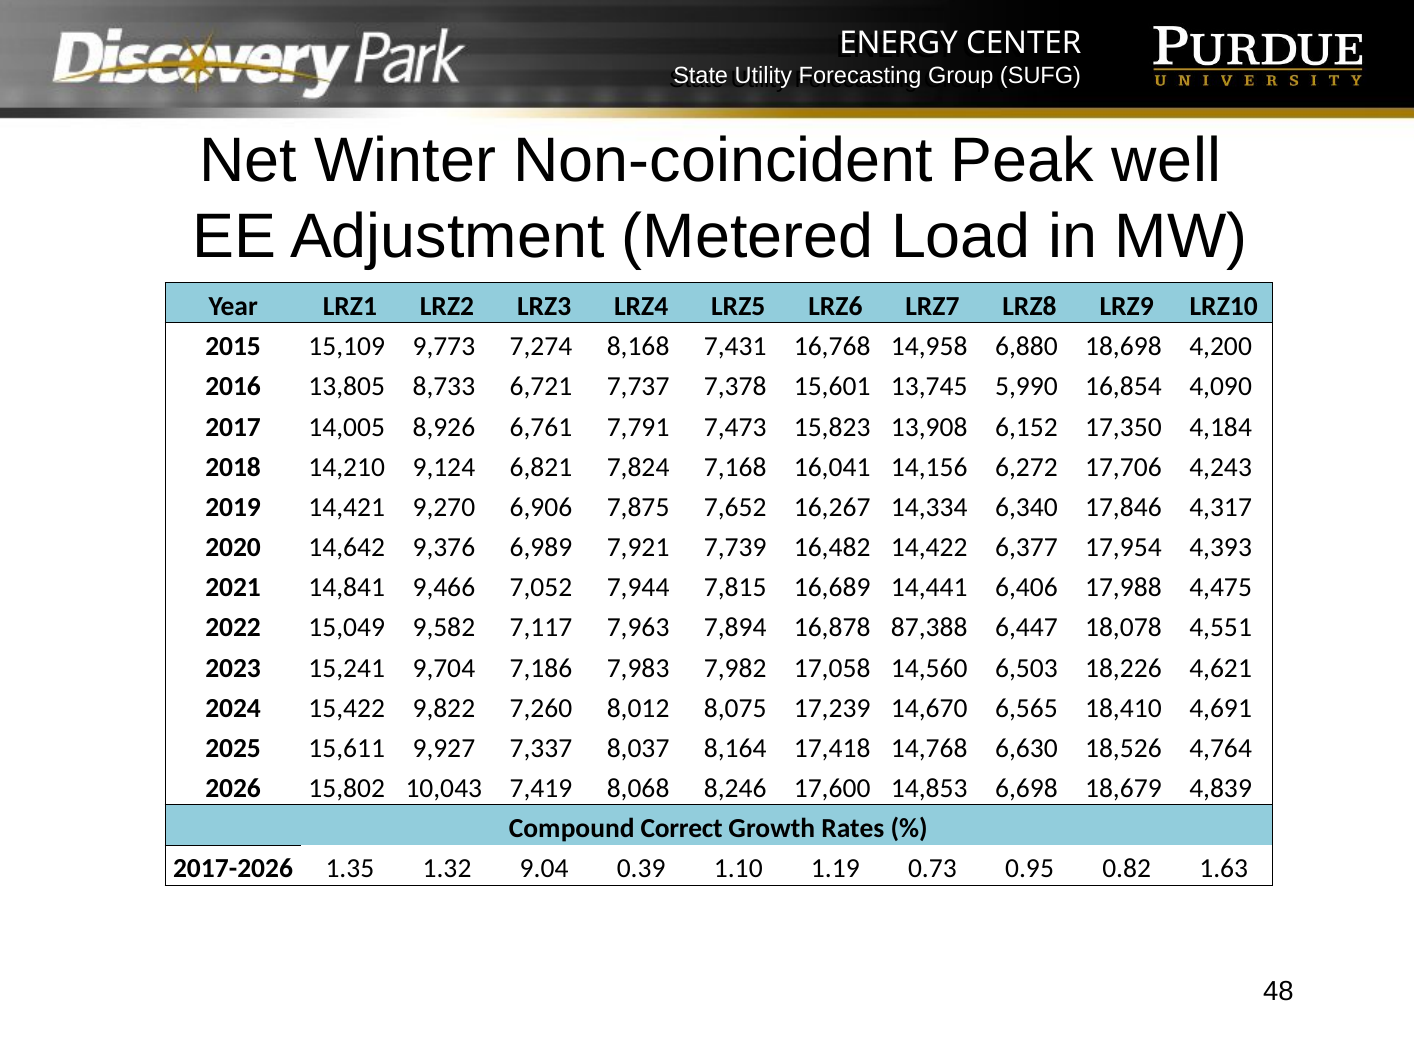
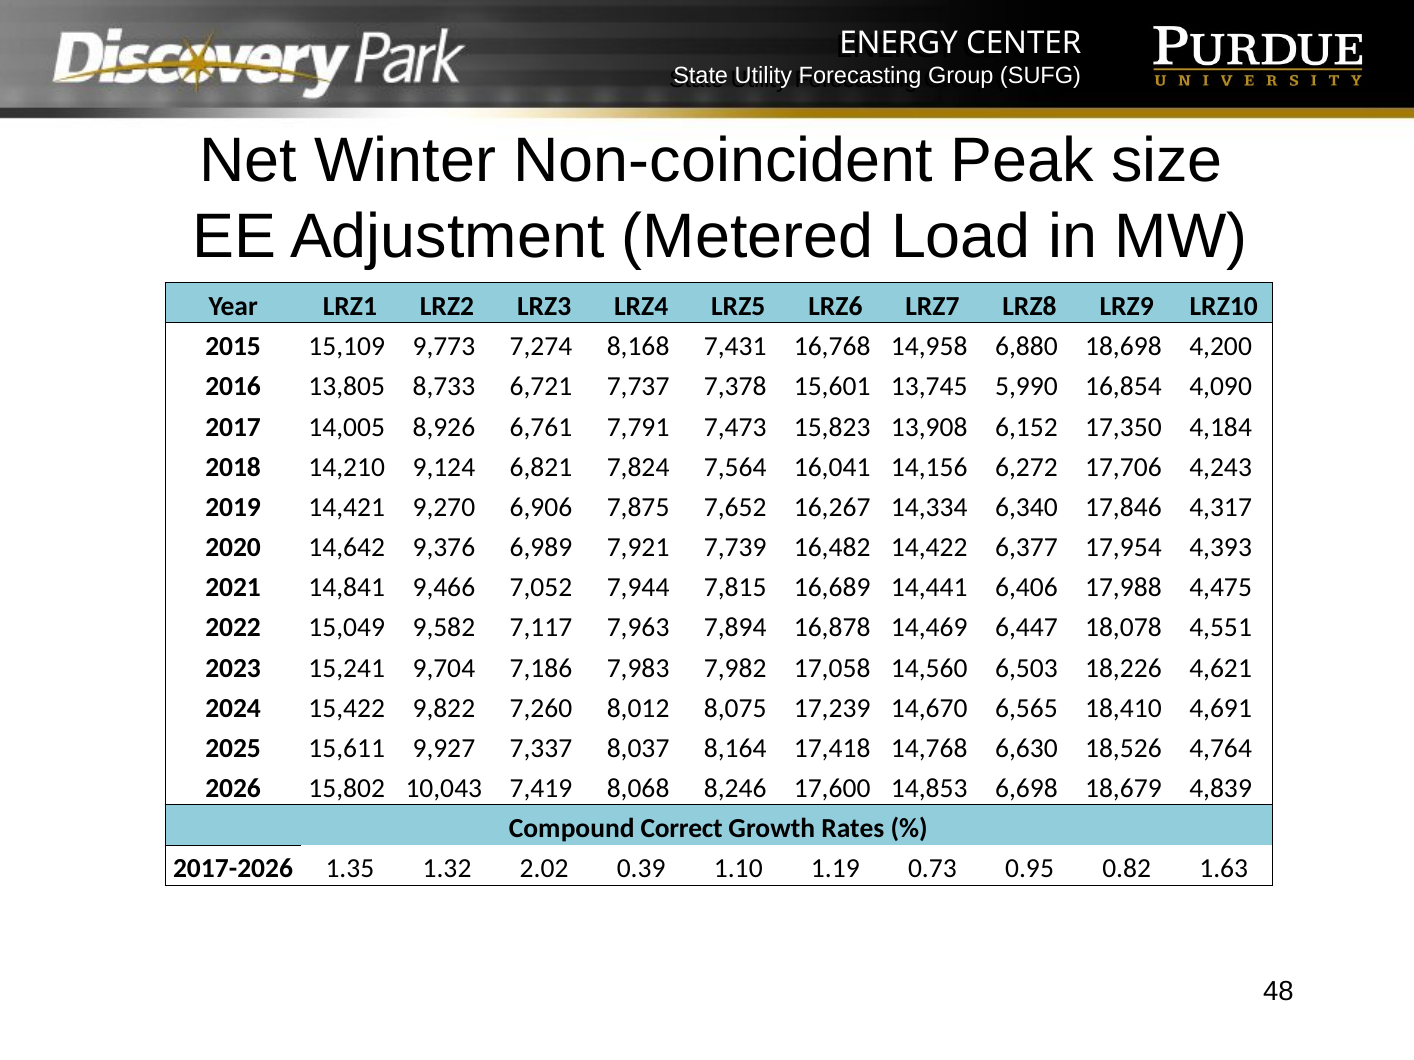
well: well -> size (1167, 161)
7,168: 7,168 -> 7,564 (735, 467)
87,388: 87,388 -> 14,469 (929, 628)
9.04: 9.04 -> 2.02 (544, 869)
